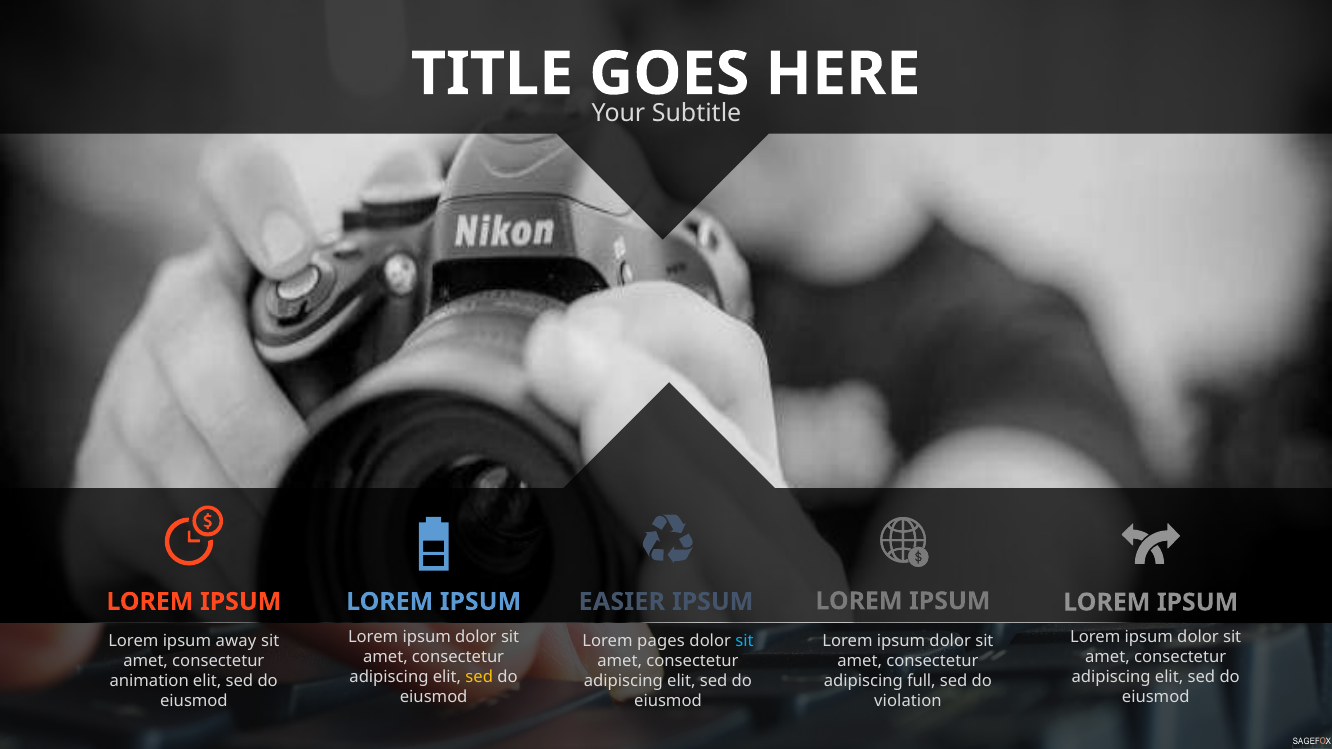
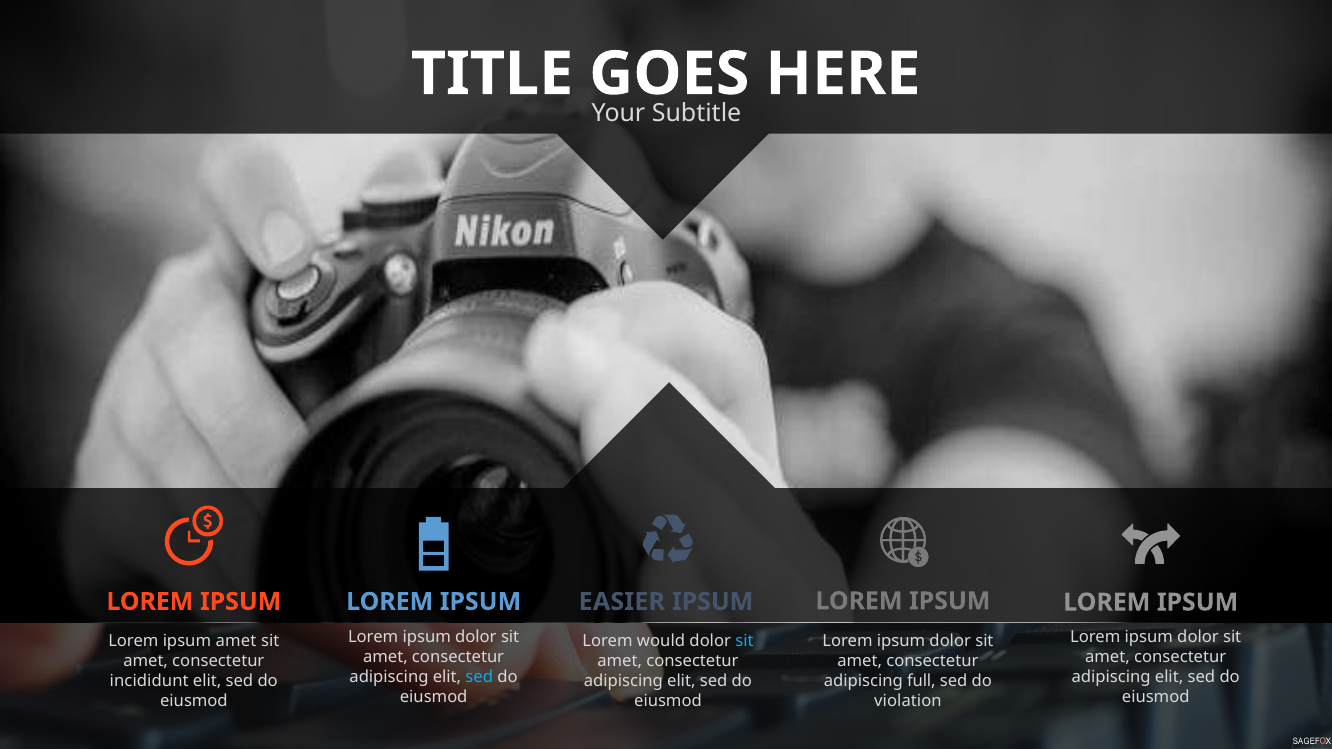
pages: pages -> would (661, 641)
ipsum away: away -> amet (236, 642)
sed colour: yellow -> light blue (479, 677)
animation: animation -> incididunt (149, 682)
